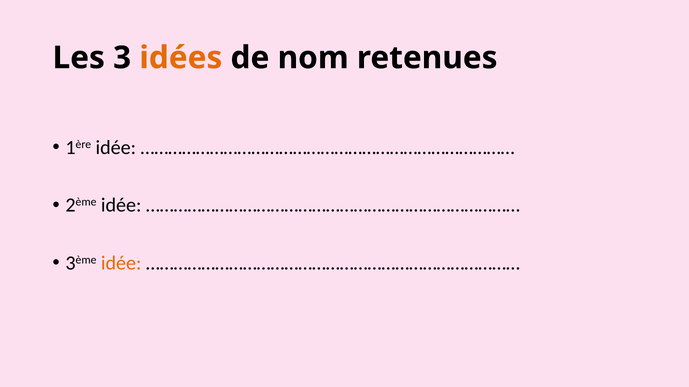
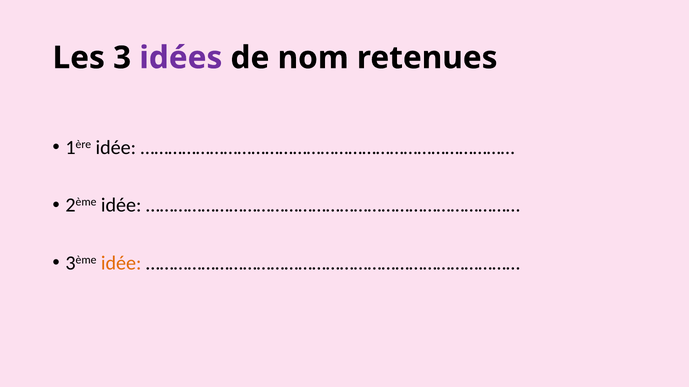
idées colour: orange -> purple (181, 58)
